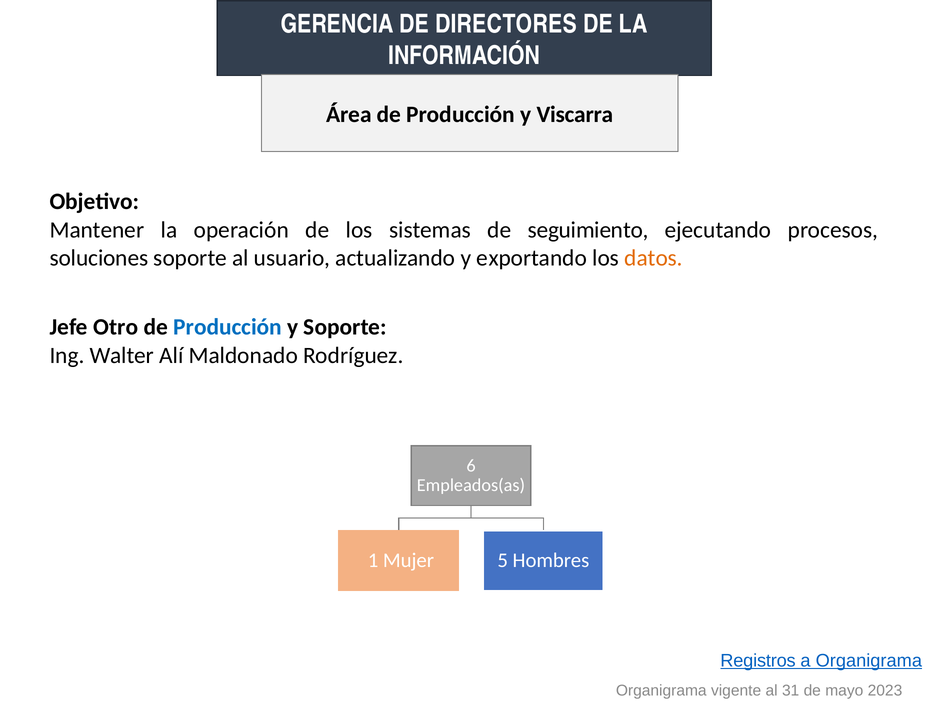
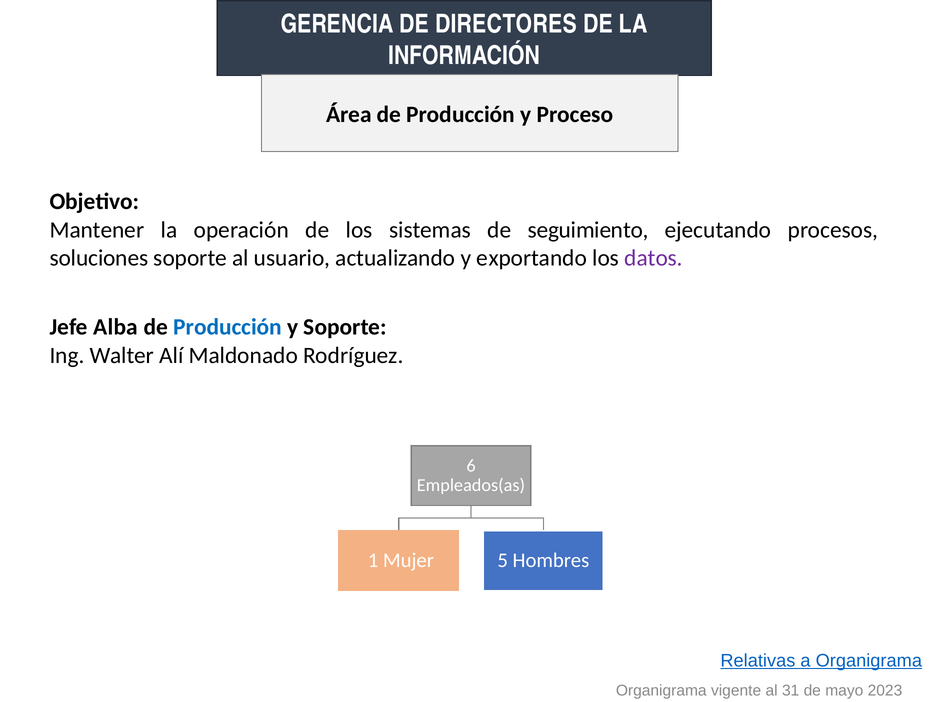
Viscarra: Viscarra -> Proceso (575, 115)
datos colour: orange -> purple (654, 258)
Otro: Otro -> Alba (116, 327)
Registros: Registros -> Relativas (758, 661)
